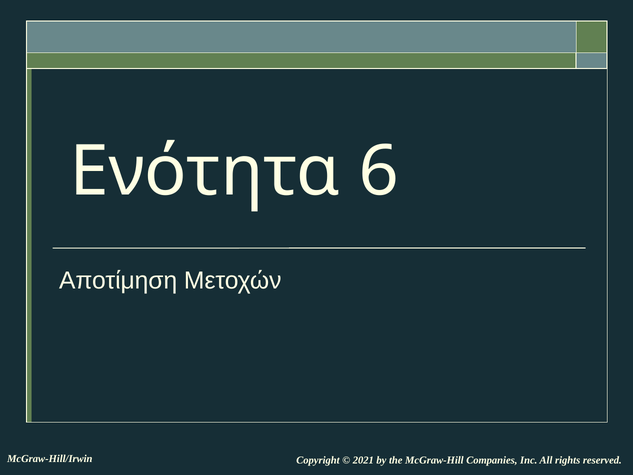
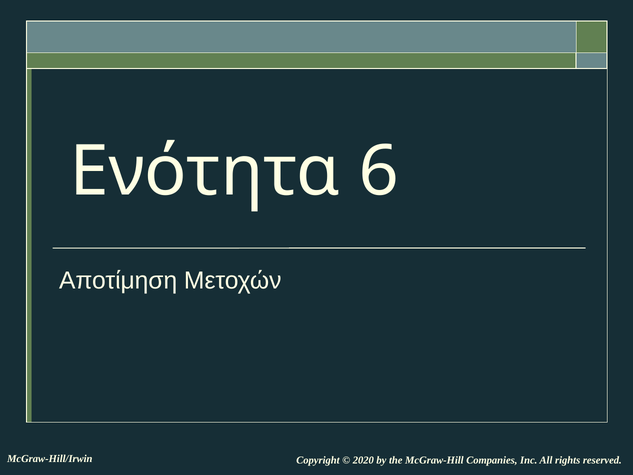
2021: 2021 -> 2020 (363, 460)
